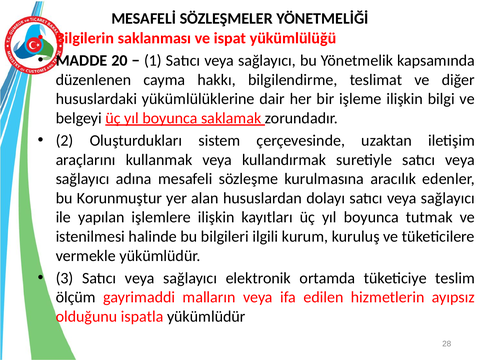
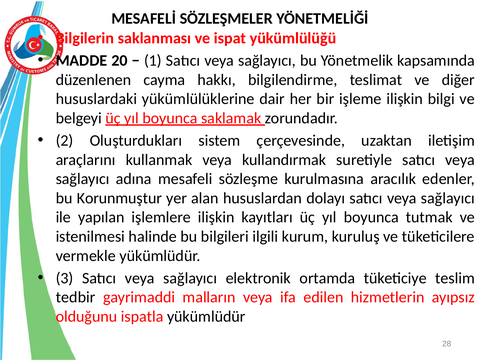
ölçüm: ölçüm -> tedbir (76, 297)
